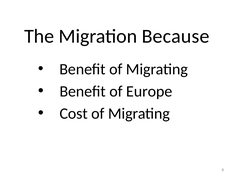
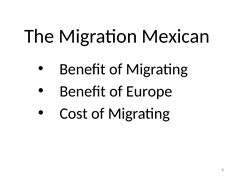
Because: Because -> Mexican (176, 36)
